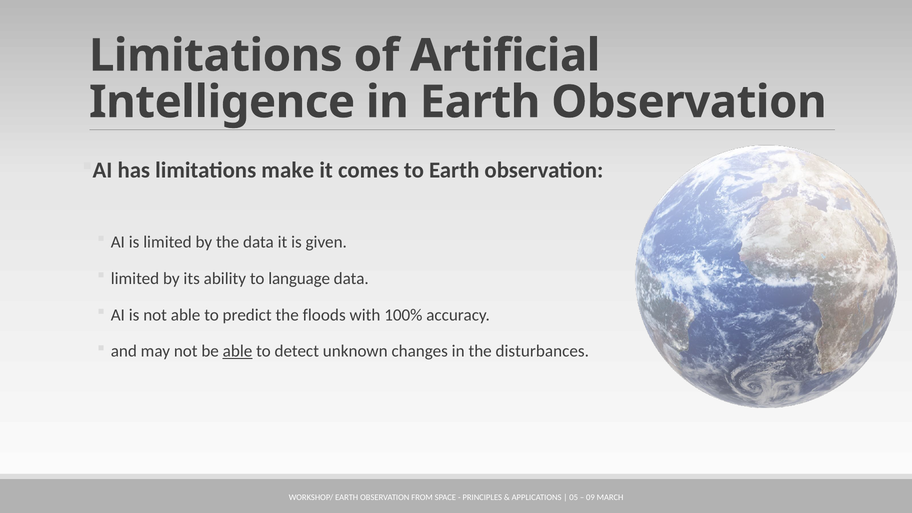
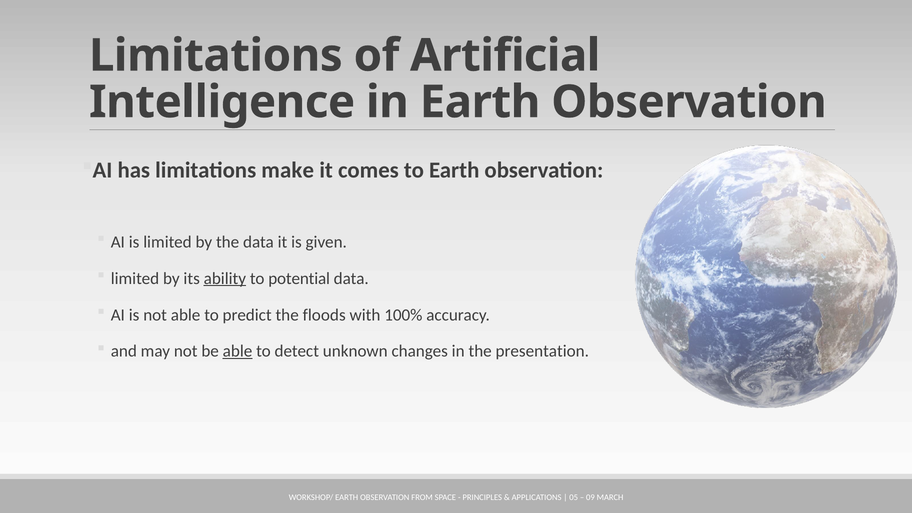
ability underline: none -> present (225, 278)
language: language -> potential (299, 278)
disturbances: disturbances -> presentation (542, 351)
